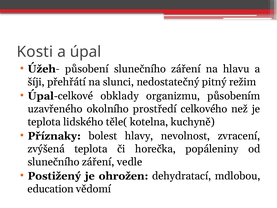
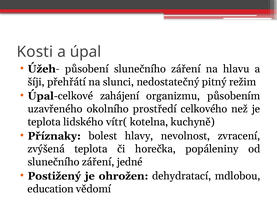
obklady: obklady -> zahájení (120, 96)
těle(: těle( -> vítr( (117, 122)
vedle: vedle -> jedné (130, 162)
